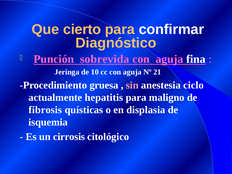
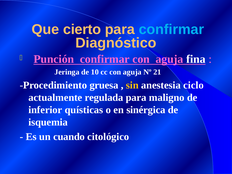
confirmar colour: white -> light blue (171, 29)
Punción sobrevida: sobrevida -> confirmar (105, 59)
sin colour: pink -> yellow (132, 85)
hepatitis: hepatitis -> regulada (104, 97)
fibrosis: fibrosis -> inferior (45, 110)
displasia: displasia -> sinérgica (146, 110)
cirrosis: cirrosis -> cuando (69, 137)
